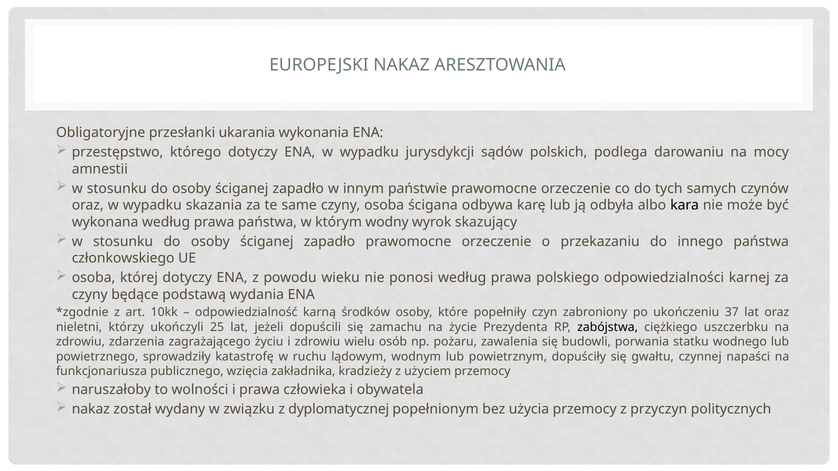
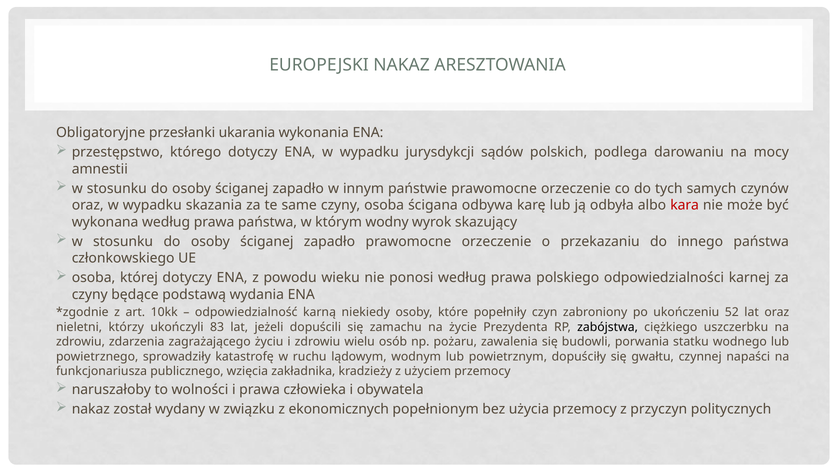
kara colour: black -> red (685, 205)
środków: środków -> niekiedy (366, 313)
37: 37 -> 52 (732, 313)
25: 25 -> 83 (217, 327)
dyplomatycznej: dyplomatycznej -> ekonomicznych (339, 410)
